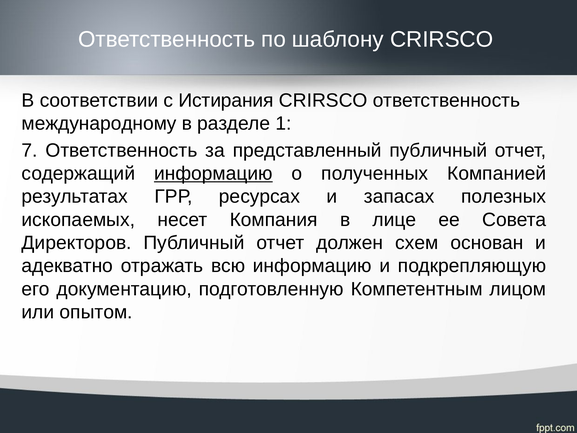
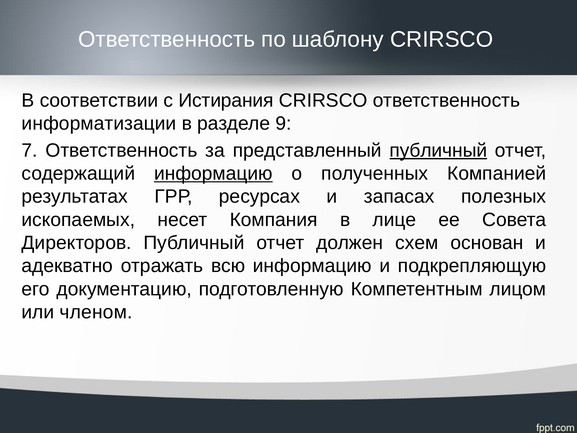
международному: международному -> информатизации (99, 123)
1: 1 -> 9 (283, 123)
публичный underline: none -> present (438, 150)
опытом: опытом -> членом (96, 312)
